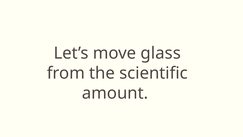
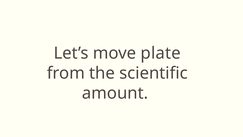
glass: glass -> plate (161, 53)
